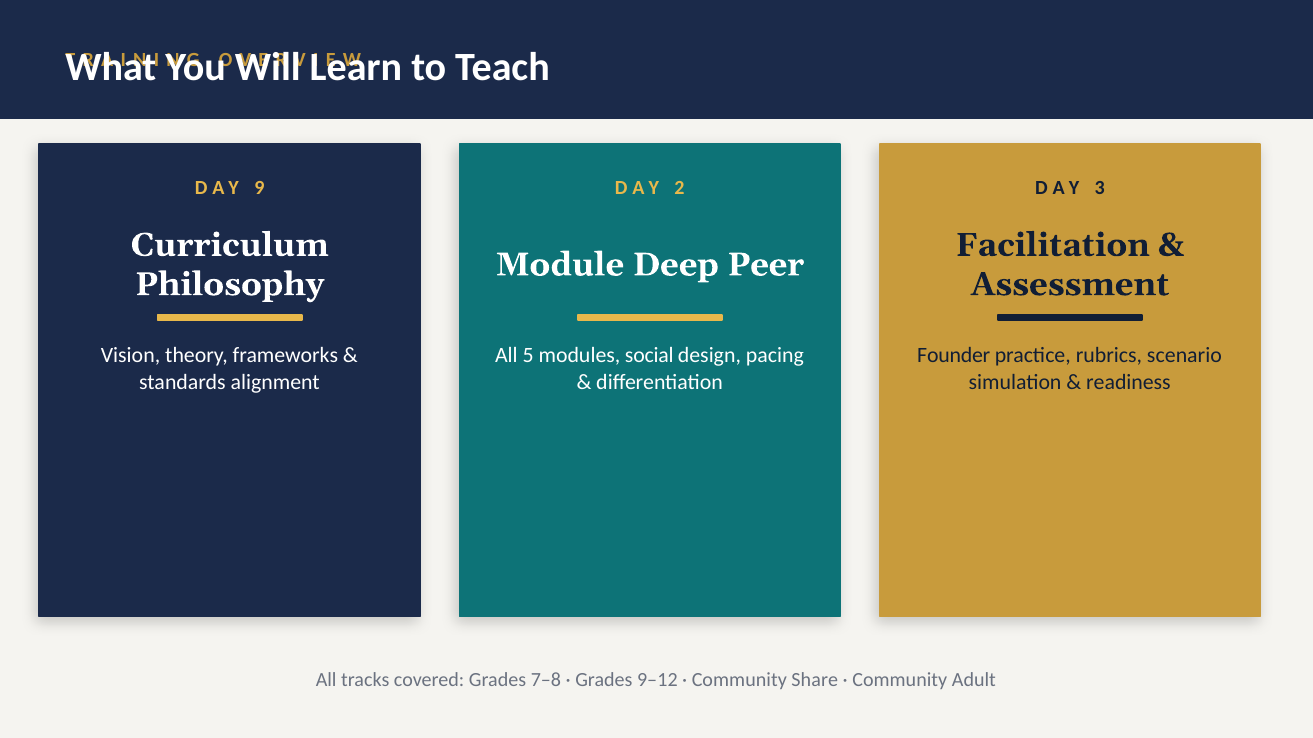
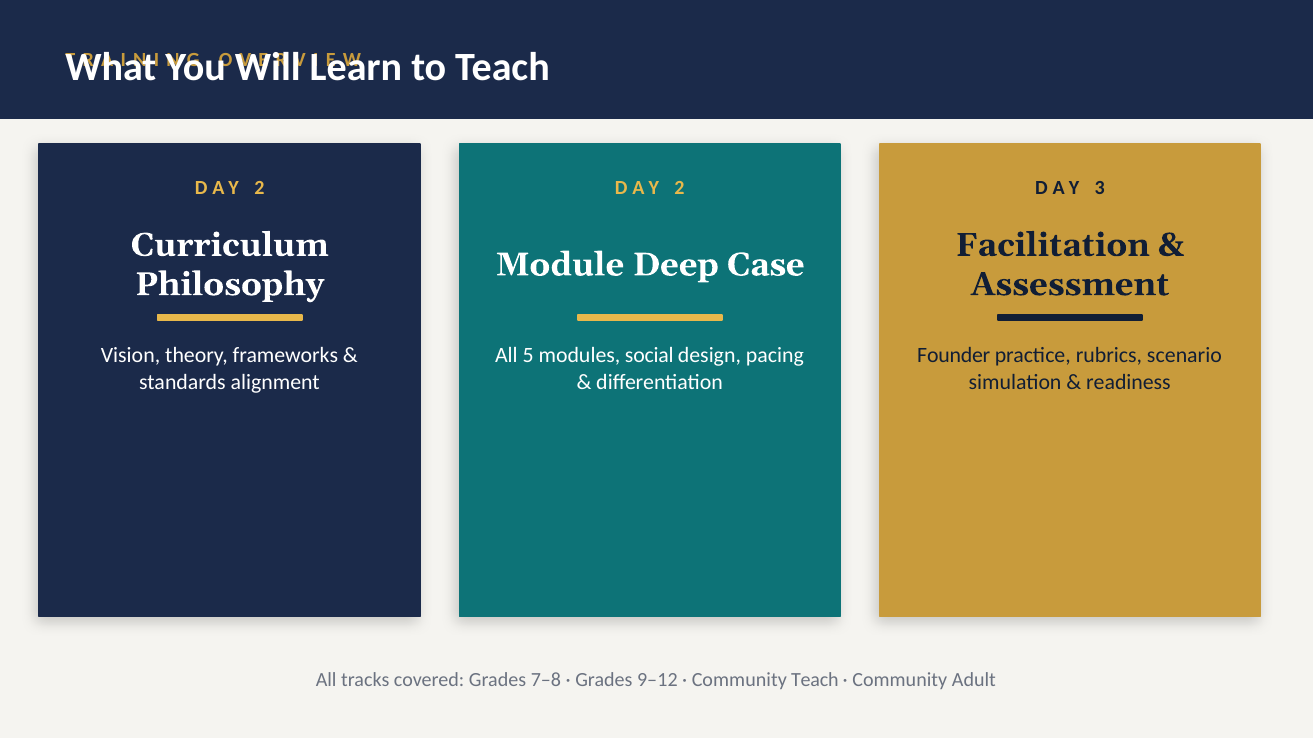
9: 9 -> 2 (259, 188)
Peer: Peer -> Case (766, 265)
Community Share: Share -> Teach (815, 681)
